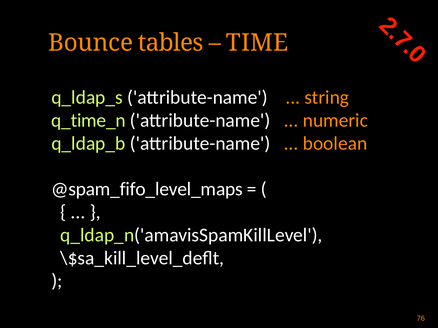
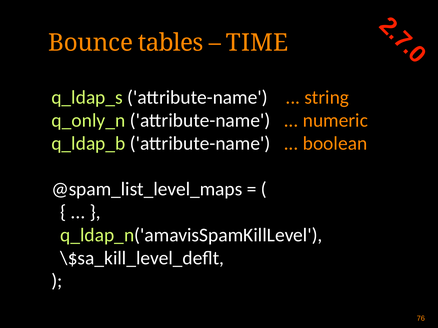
q_time_n: q_time_n -> q_only_n (88, 121)
@spam_fifo_level_maps: @spam_fifo_level_maps -> @spam_list_level_maps (147, 189)
